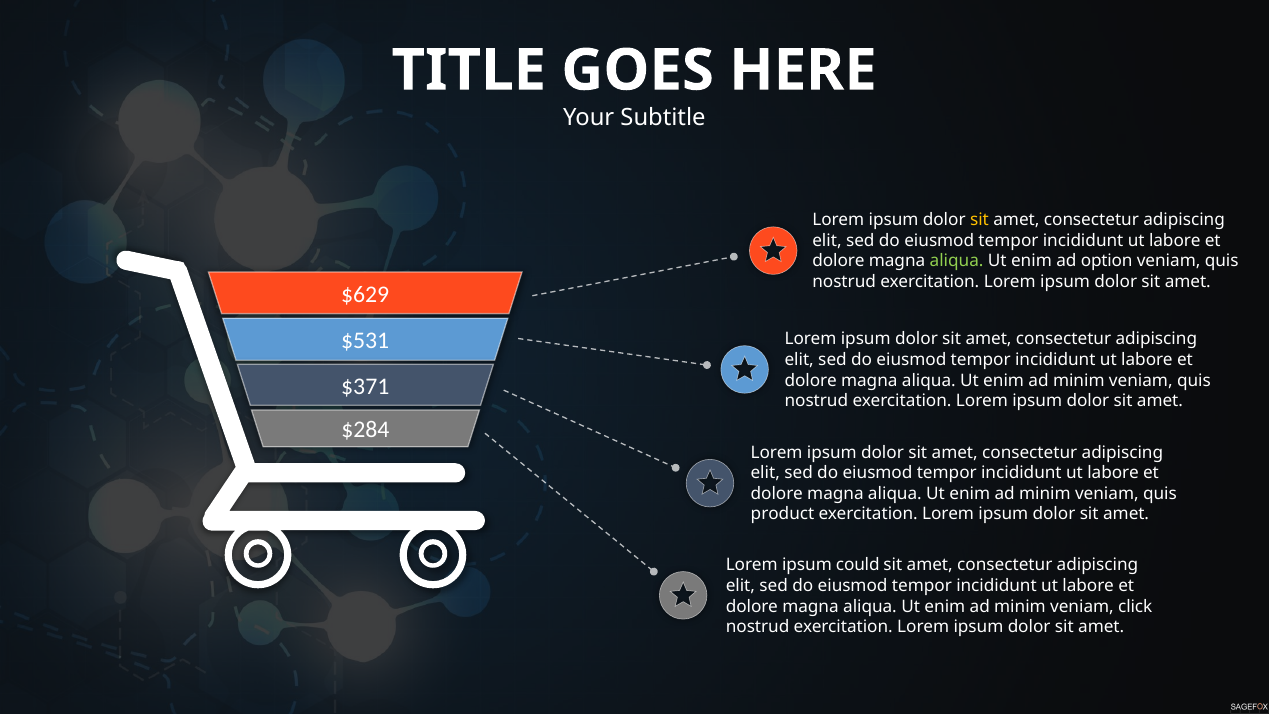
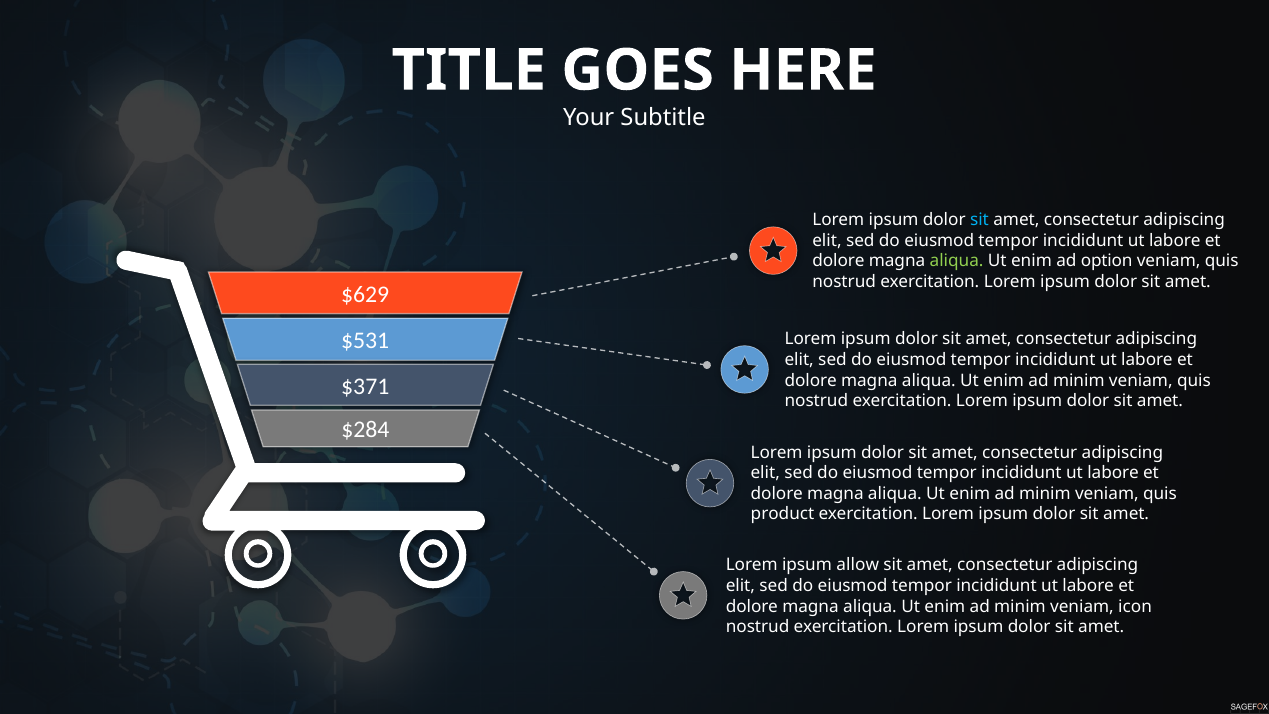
sit colour: yellow -> light blue (979, 220)
could: could -> allow (858, 565)
click: click -> icon (1135, 606)
